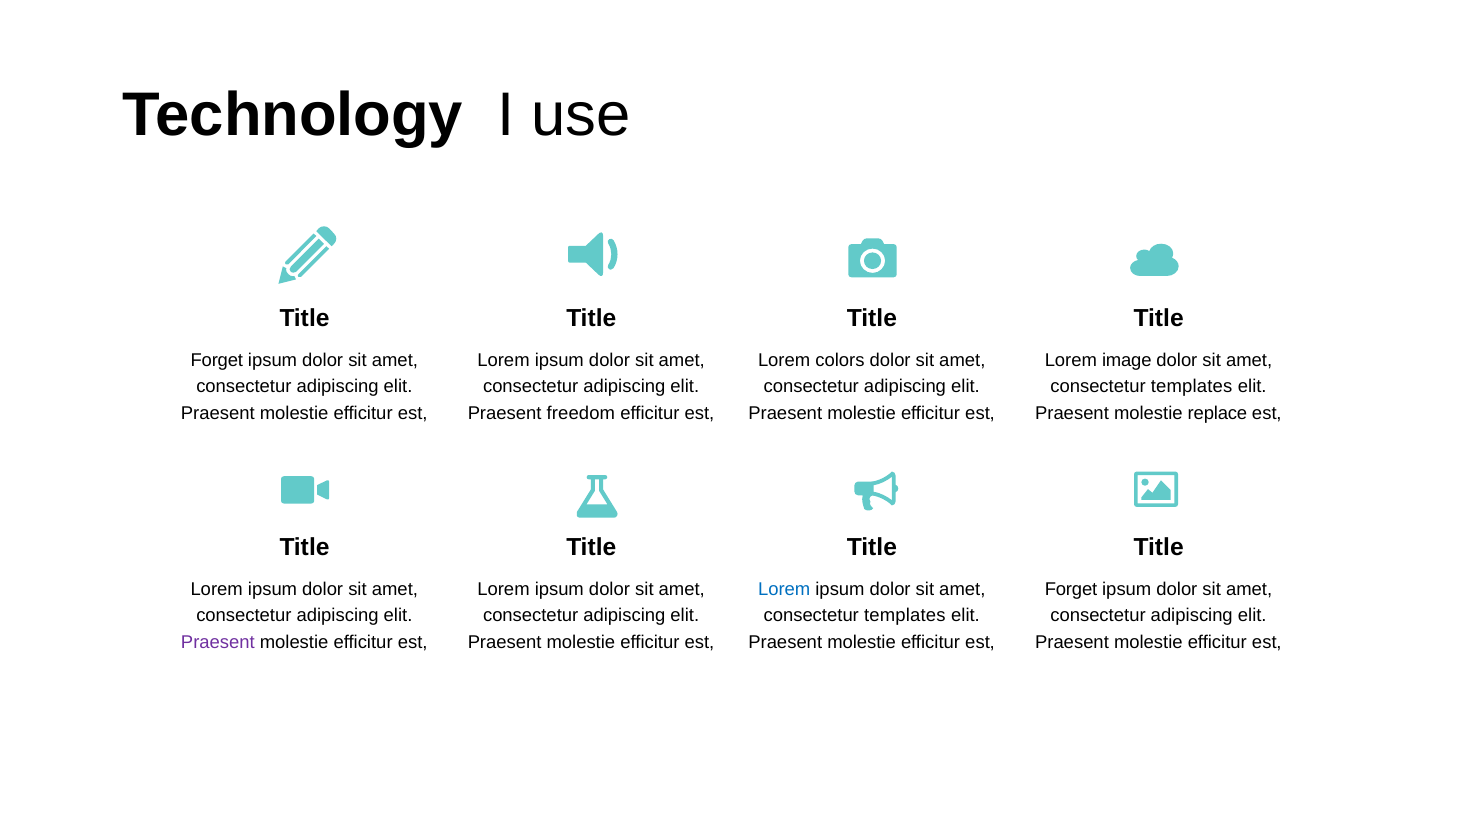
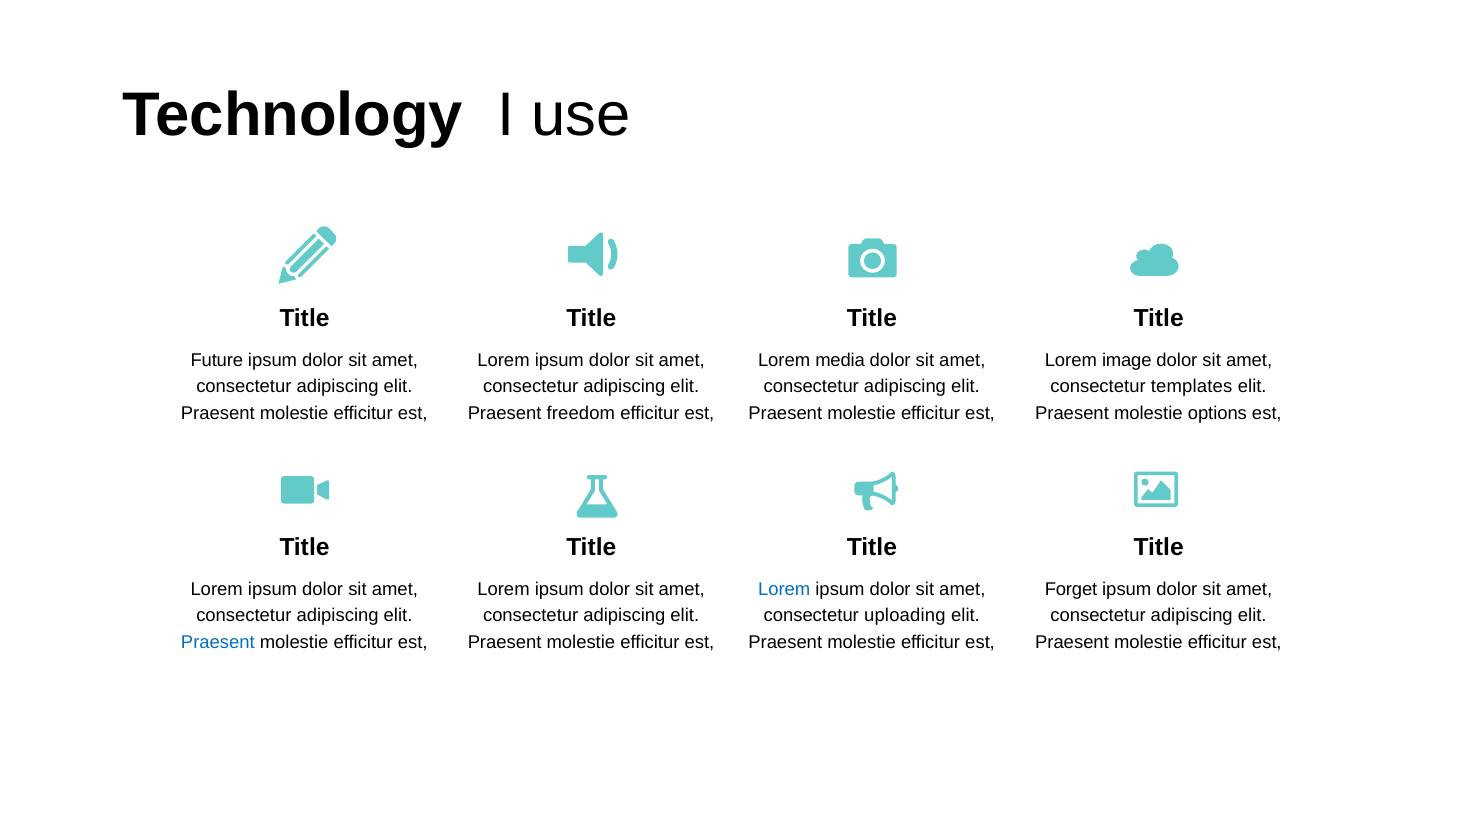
Forget: Forget -> Future (217, 360)
colors: colors -> media (840, 360)
replace: replace -> options (1217, 413)
templates: templates -> uploading (905, 616)
Praesent colour: purple -> blue (218, 643)
